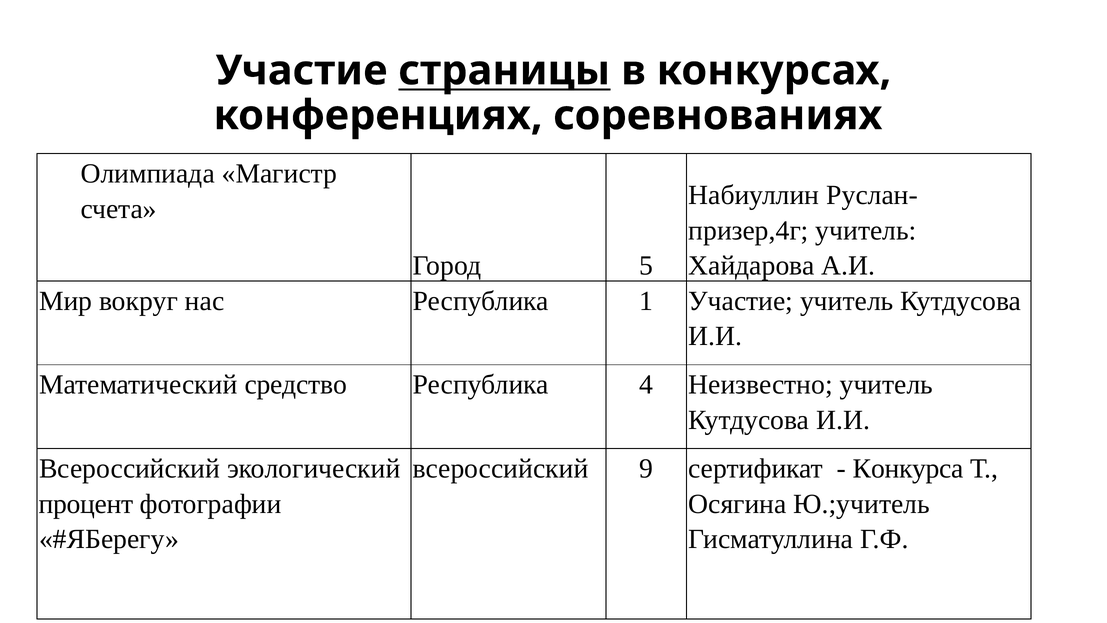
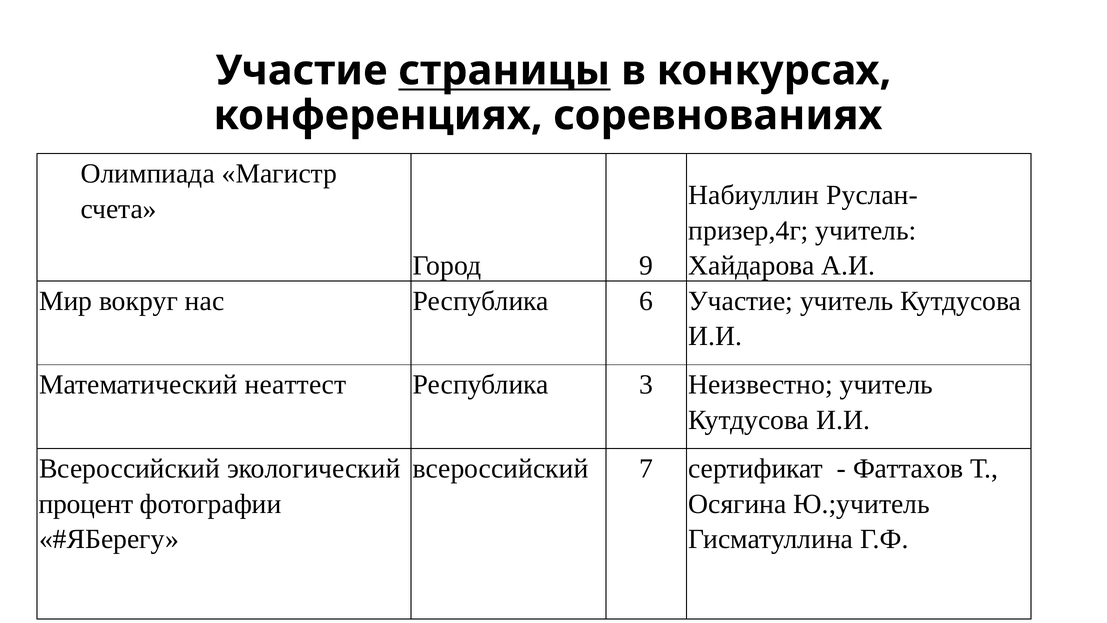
5: 5 -> 9 (646, 266)
1: 1 -> 6 (646, 301)
средство: средство -> неаттест (295, 385)
4: 4 -> 3 (646, 385)
9: 9 -> 7 (646, 469)
Конкурса: Конкурса -> Фаттахов (908, 469)
